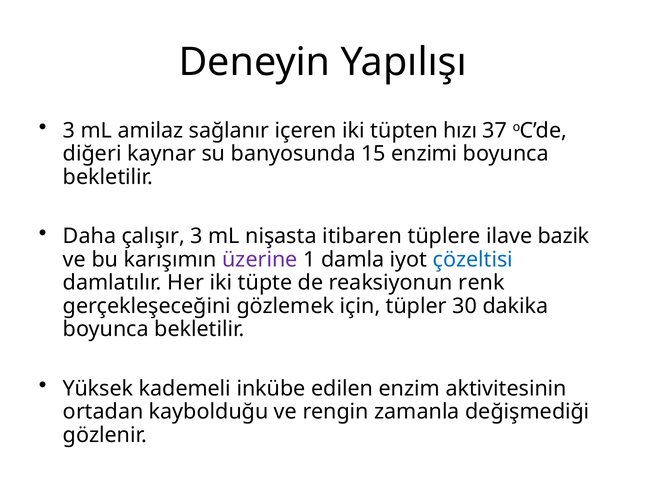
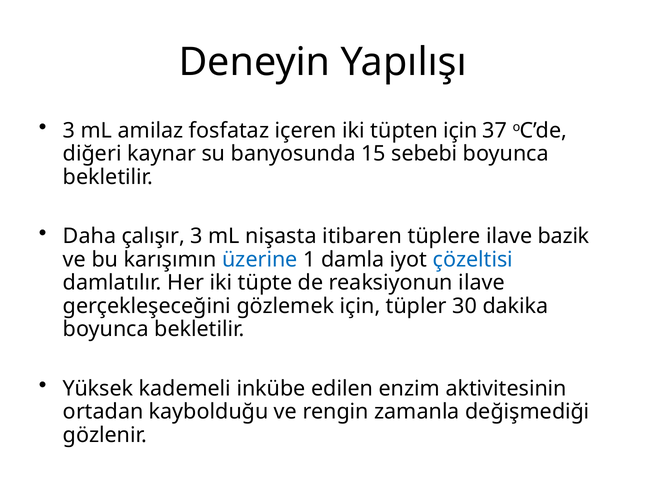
sağlanır: sağlanır -> fosfataz (229, 131)
tüpten hızı: hızı -> için (460, 131)
enzimi: enzimi -> sebebi (424, 154)
üzerine colour: purple -> blue (260, 260)
reaksiyonun renk: renk -> ilave (482, 283)
